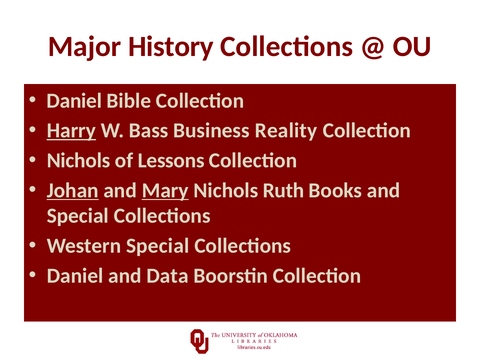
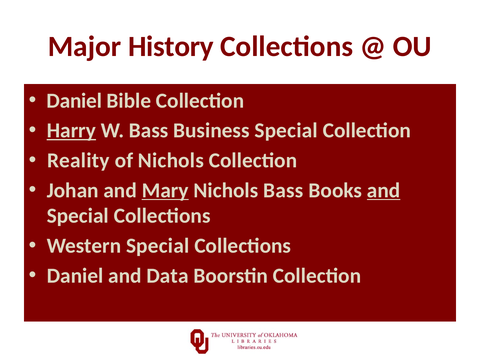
Business Reality: Reality -> Special (286, 131)
Nichols: Nichols -> Reality (78, 160)
of Lessons: Lessons -> Nichols (171, 160)
Johan underline: present -> none (73, 190)
Nichols Ruth: Ruth -> Bass (283, 190)
and underline: none -> present (384, 190)
